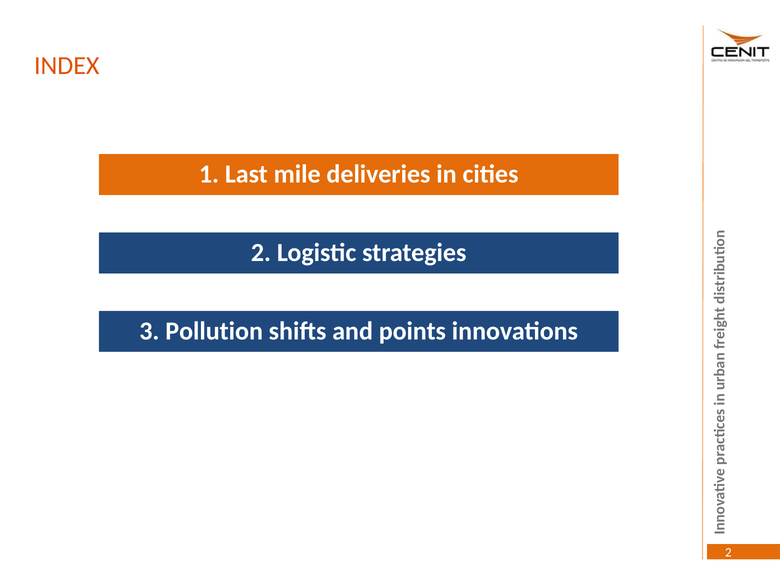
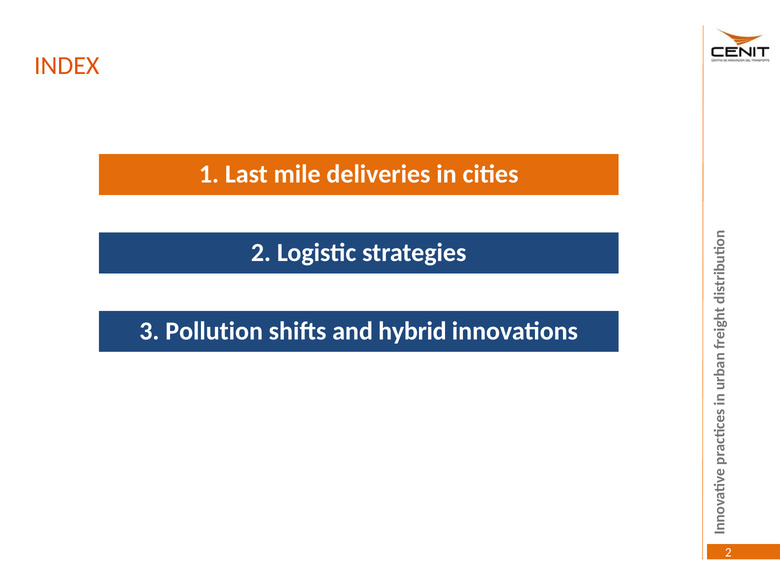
points: points -> hybrid (412, 331)
